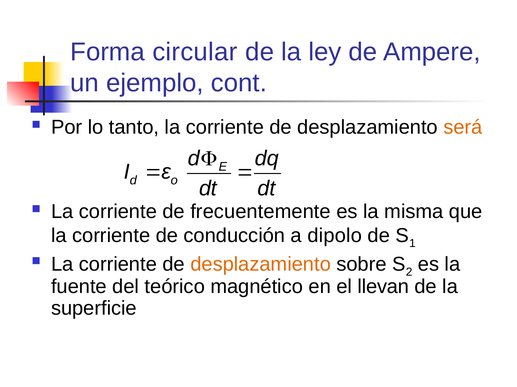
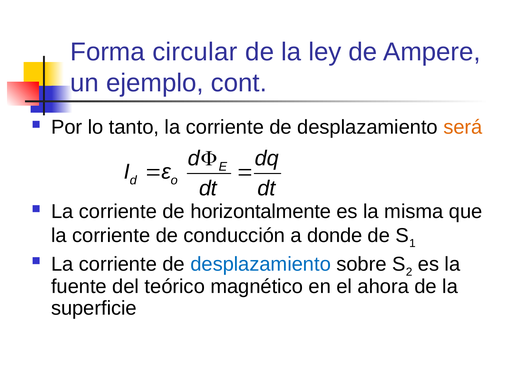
frecuentemente: frecuentemente -> horizontalmente (261, 212)
dipolo: dipolo -> donde (335, 236)
desplazamiento colour: orange -> blue (261, 265)
llevan: llevan -> ahora (383, 287)
